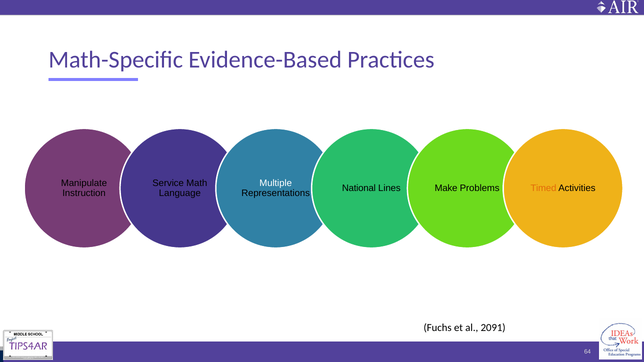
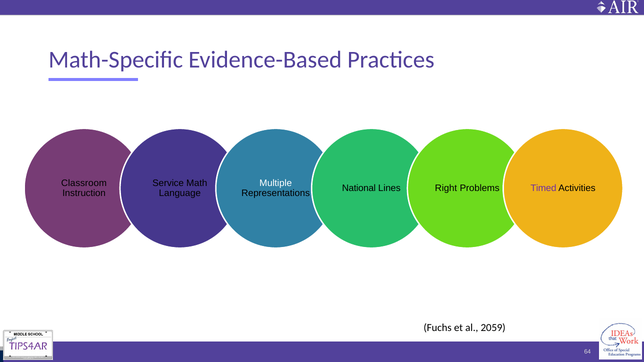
Manipulate: Manipulate -> Classroom (84, 183)
Make: Make -> Right (446, 188)
Timed colour: orange -> purple (543, 188)
2091: 2091 -> 2059 (493, 328)
